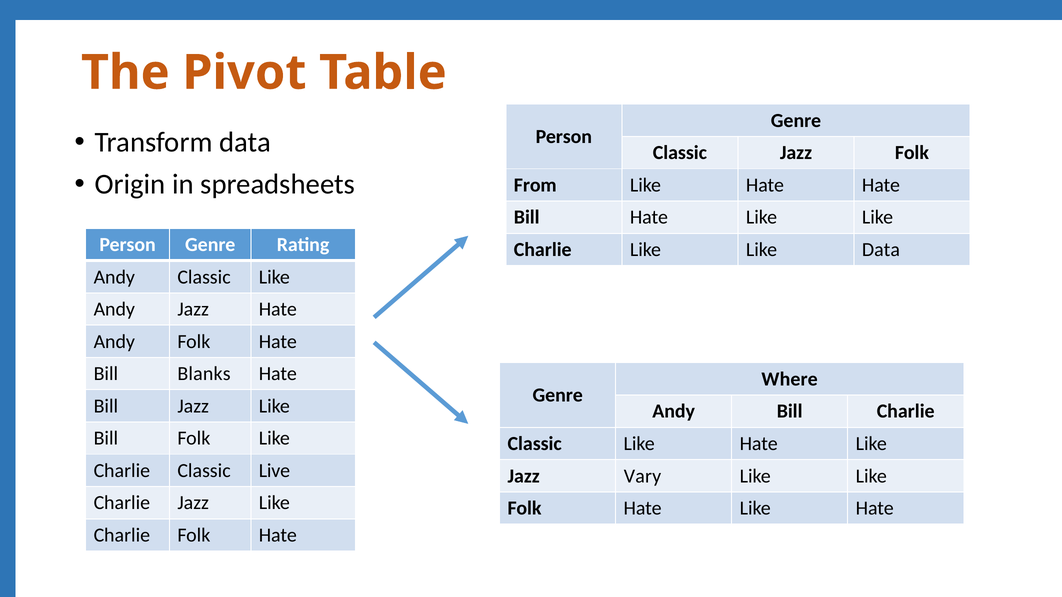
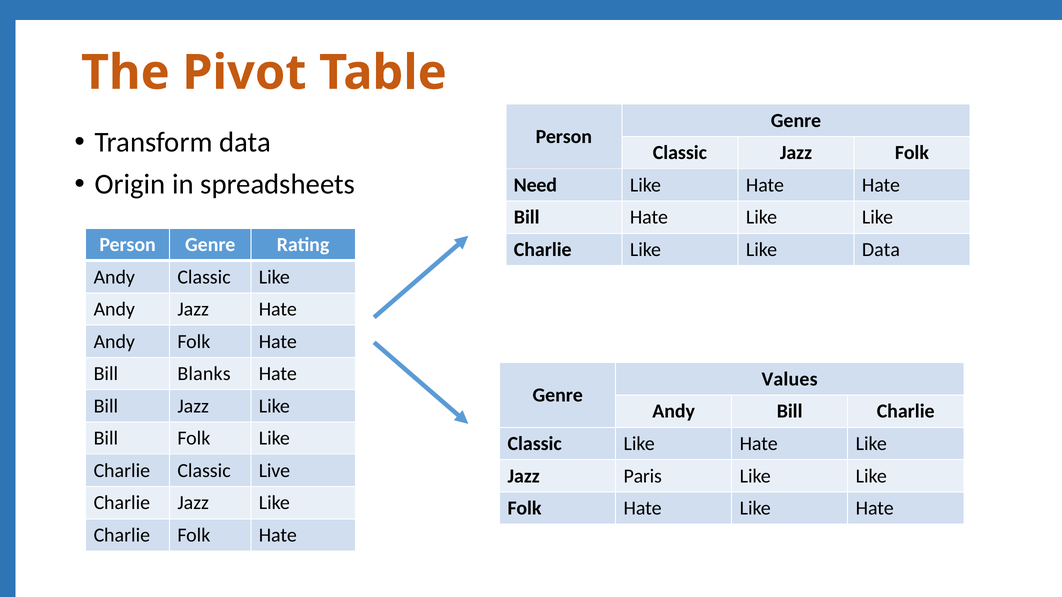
From: From -> Need (535, 185)
Where: Where -> Values (790, 379)
Vary: Vary -> Paris (643, 476)
